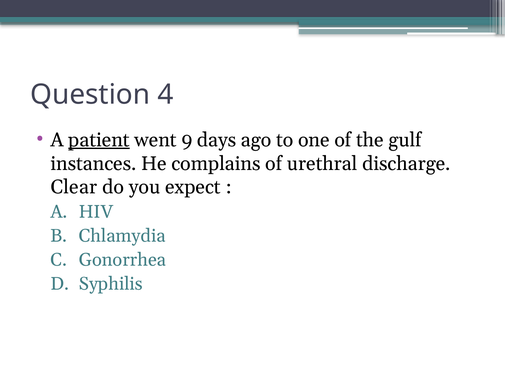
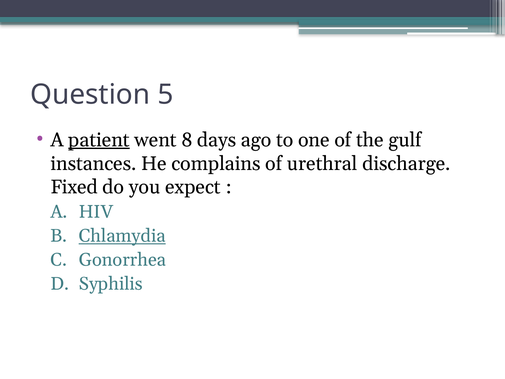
4: 4 -> 5 (165, 95)
9: 9 -> 8 (187, 140)
Clear: Clear -> Fixed (74, 187)
Chlamydia underline: none -> present (122, 236)
